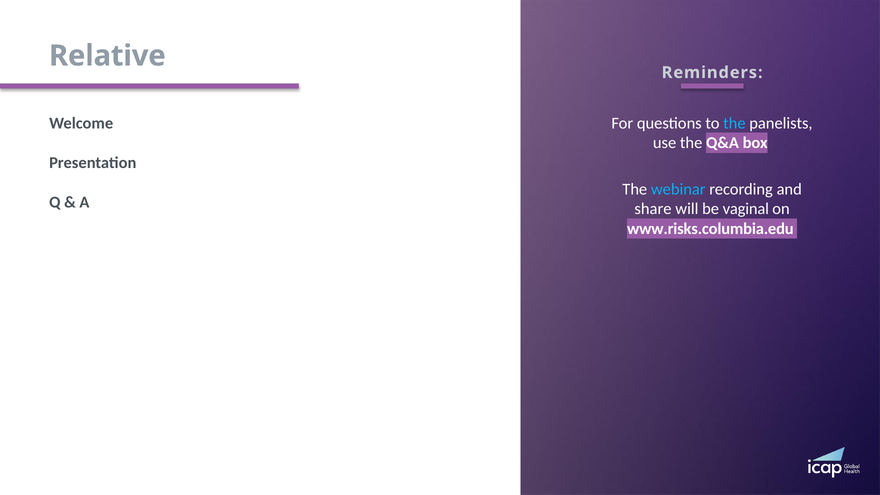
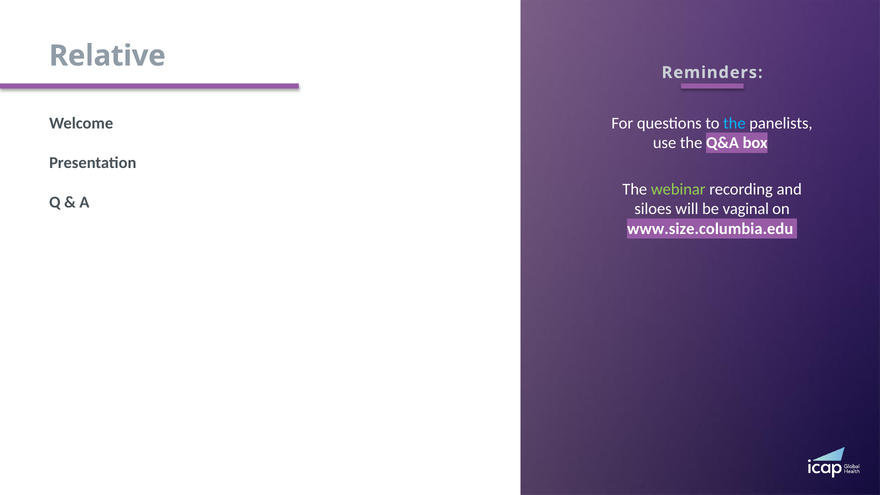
webinar colour: light blue -> light green (678, 189)
share: share -> siloes (653, 209)
www.risks.columbia.edu: www.risks.columbia.edu -> www.size.columbia.edu (710, 229)
